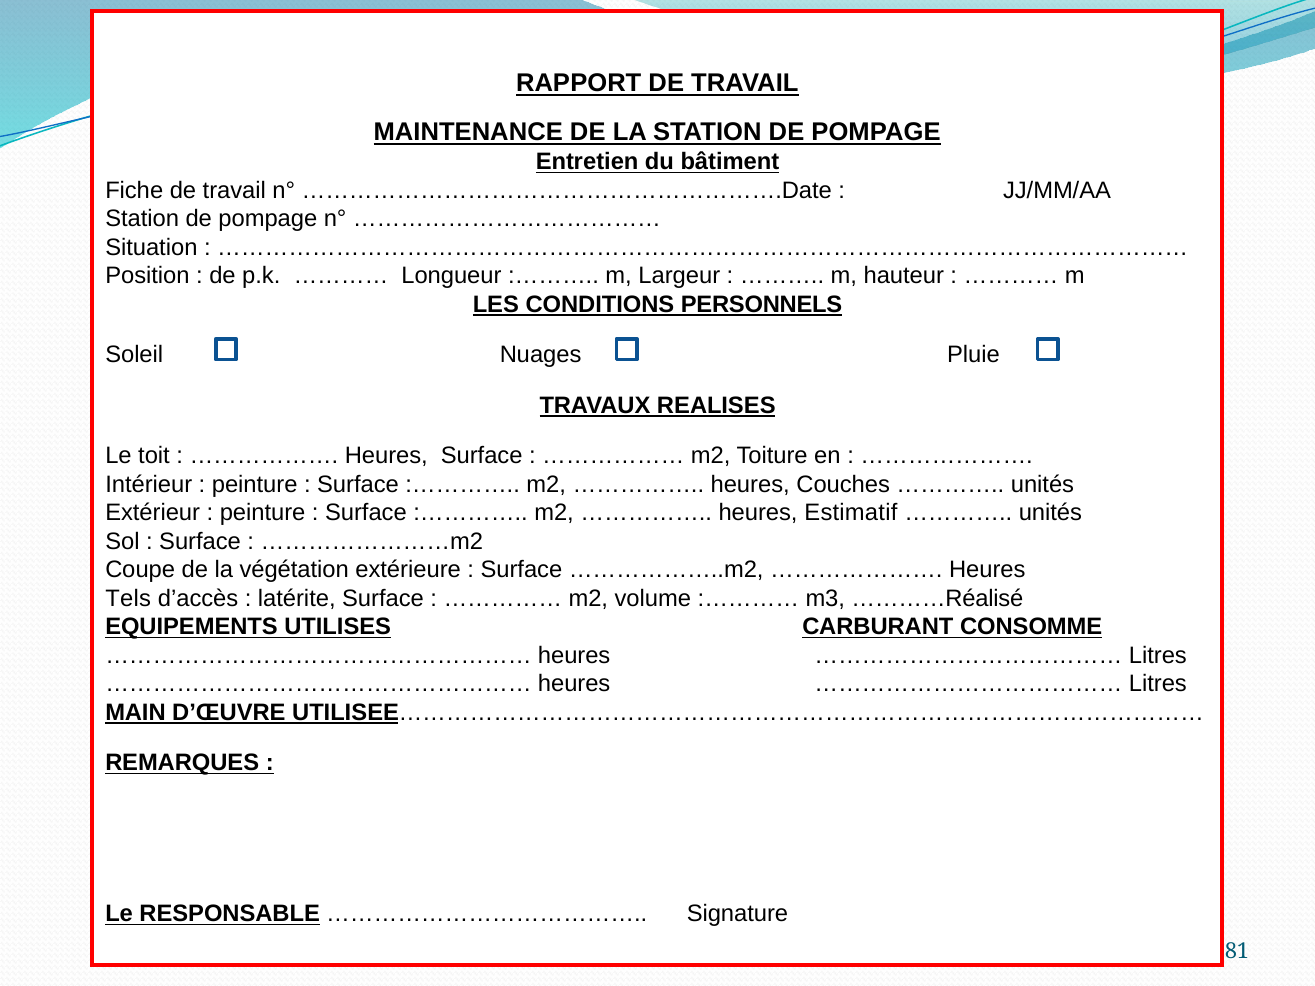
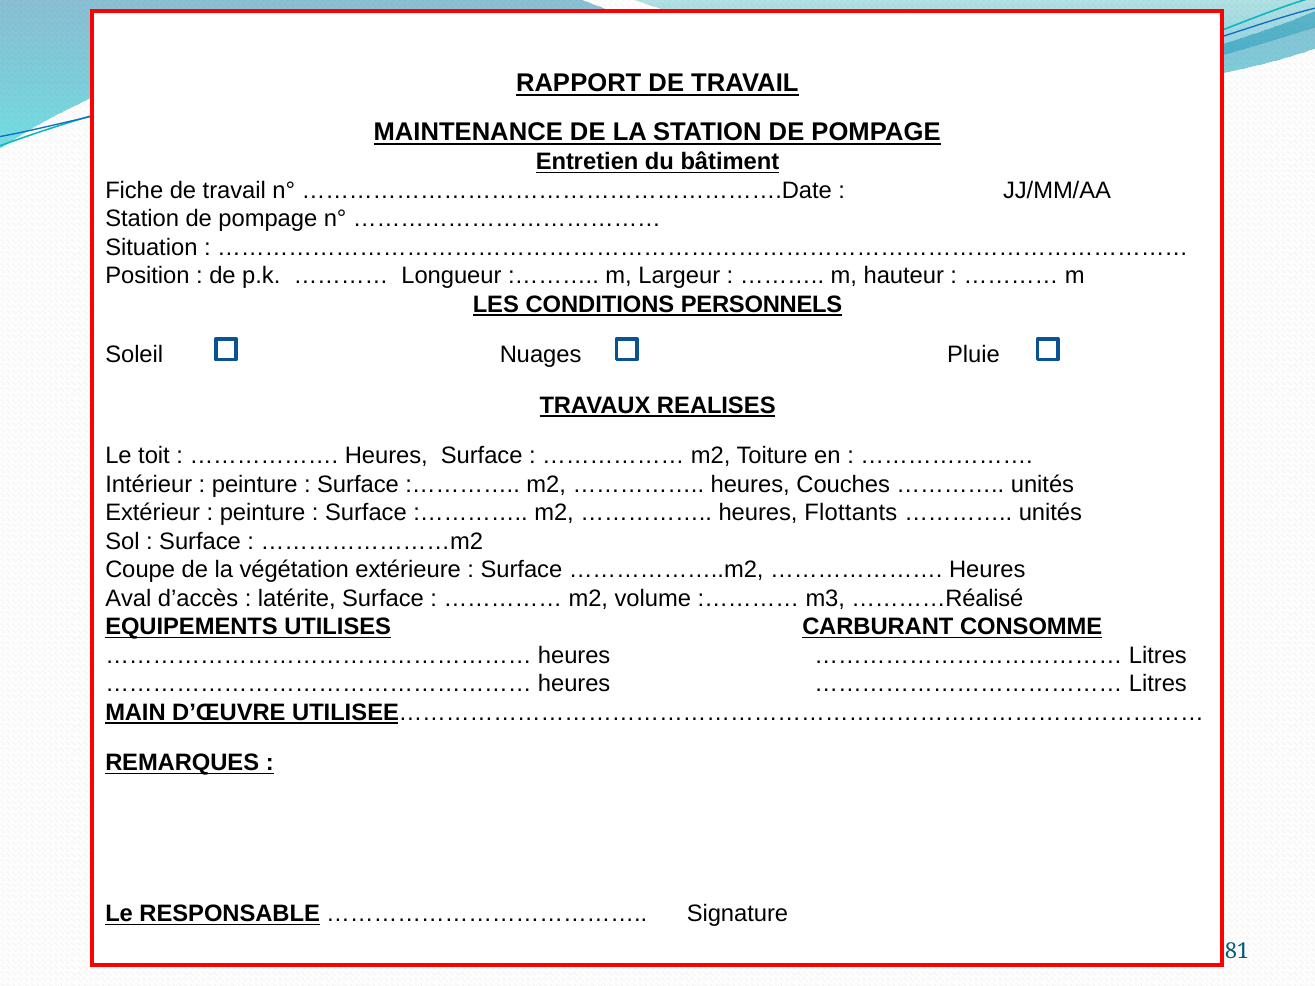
Estimatif: Estimatif -> Flottants (851, 513)
Tels: Tels -> Aval (128, 599)
